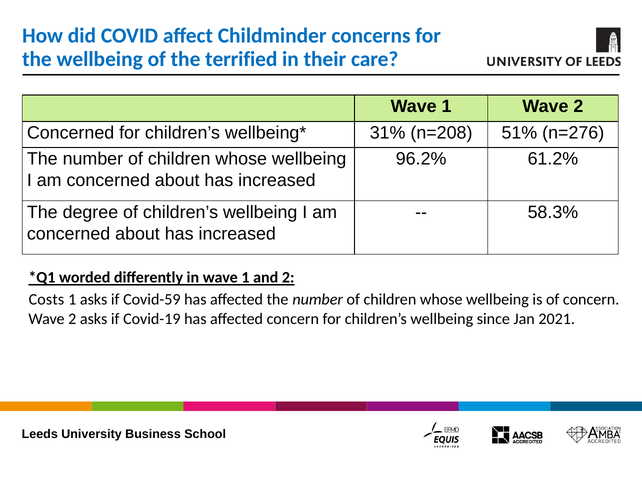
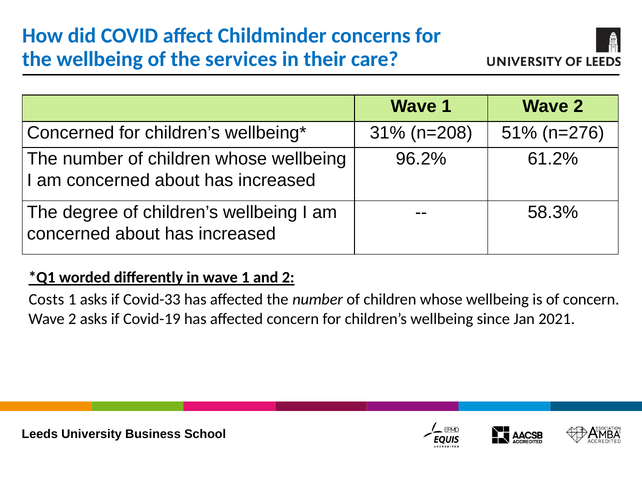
terrified: terrified -> services (241, 59)
Covid-59: Covid-59 -> Covid-33 (152, 300)
